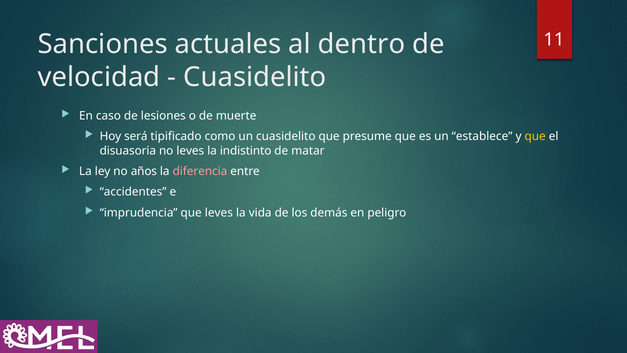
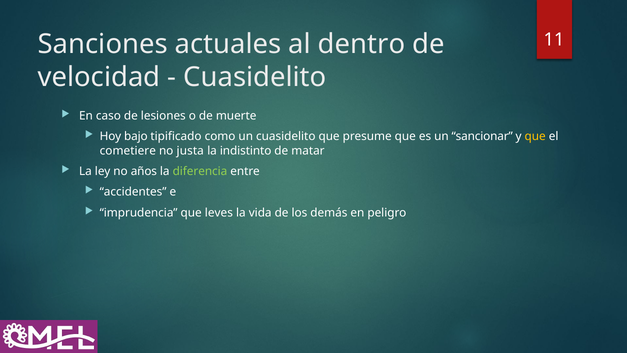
será: será -> bajo (136, 136)
establece: establece -> sancionar (482, 136)
disuasoria: disuasoria -> cometiere (128, 151)
no leves: leves -> justa (190, 151)
diferencia colour: pink -> light green (200, 171)
